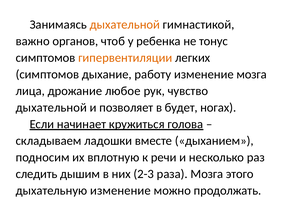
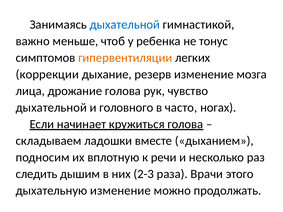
дыхательной colour: orange -> blue (125, 25)
органов: органов -> меньше (75, 41)
симптомов: симптомов -> коррекции (47, 74)
работу: работу -> резерв (153, 74)
дрожание любое: любое -> голова (123, 91)
позволяет: позволяет -> головного (126, 108)
будет: будет -> часто (181, 108)
раза Мозга: Мозга -> Врачи (207, 174)
